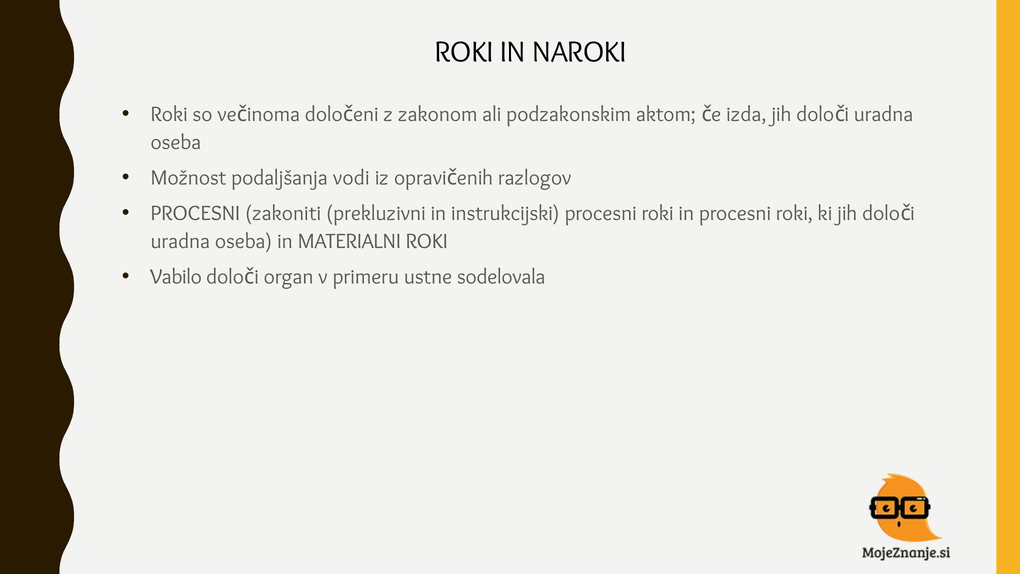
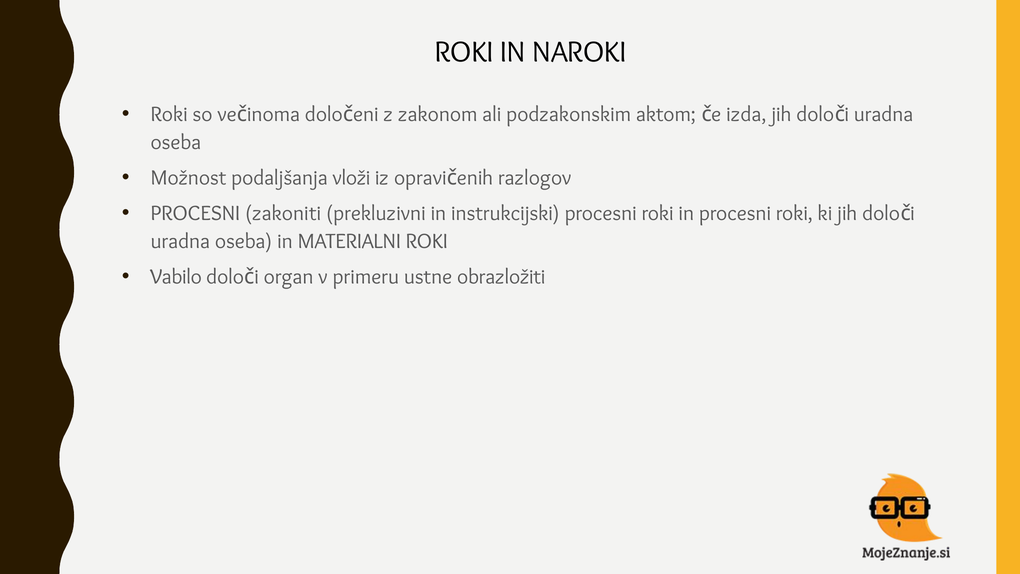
vodi: vodi -> vloži (351, 178)
sodelovala: sodelovala -> obrazložiti (501, 277)
